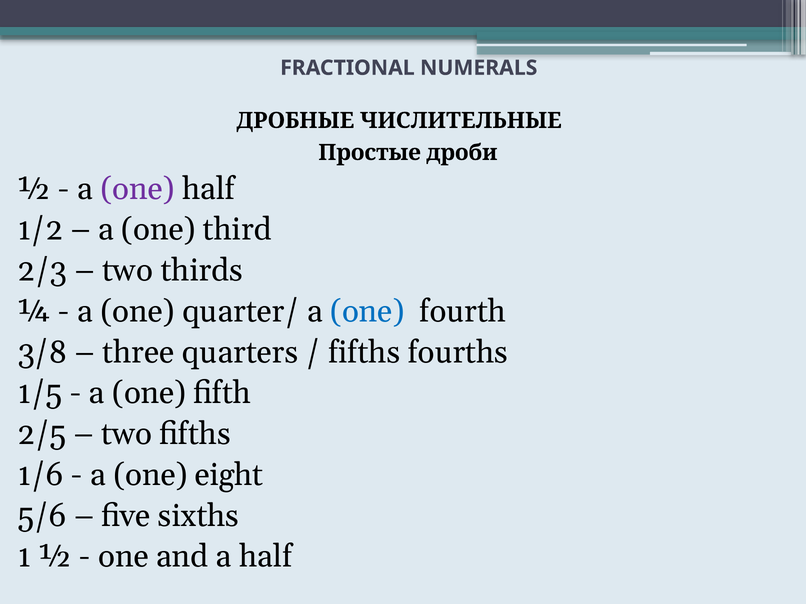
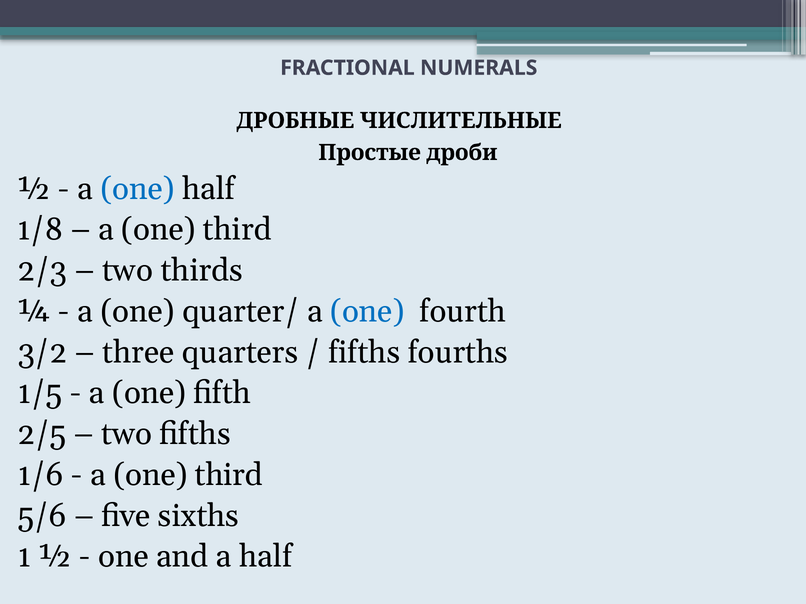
one colour: purple -> blue (138, 189)
1/2: 1/2 -> 1/8 (40, 230)
3/8: 3/8 -> 3/2 (42, 352)
eight: eight -> third (229, 475)
